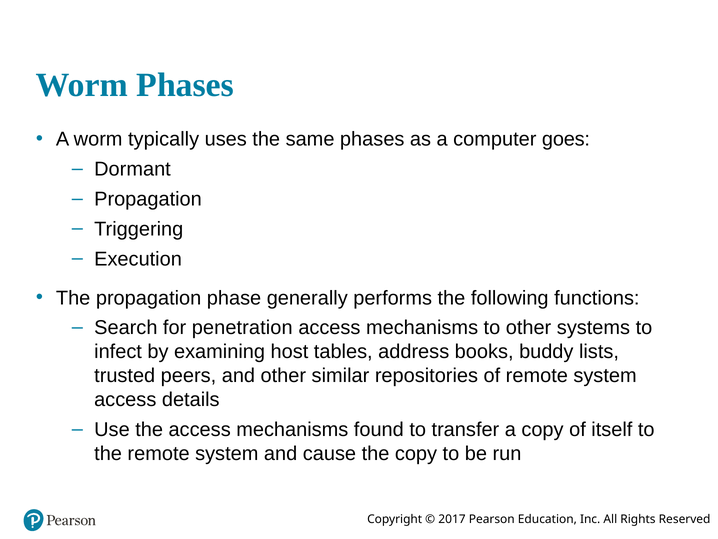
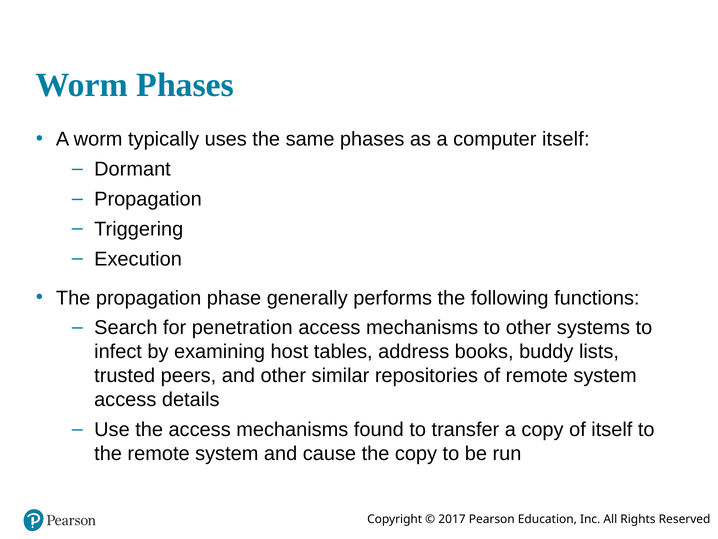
computer goes: goes -> itself (566, 139)
